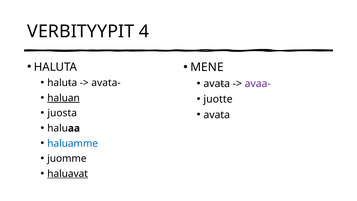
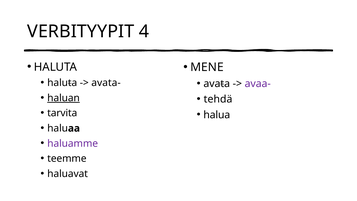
juotte: juotte -> tehdä (218, 99)
juosta: juosta -> tarvita (62, 113)
avata: avata -> halua (217, 115)
haluamme colour: blue -> purple (73, 143)
juomme: juomme -> teemme (67, 158)
haluavat underline: present -> none (68, 174)
